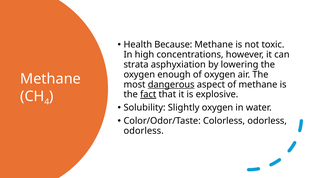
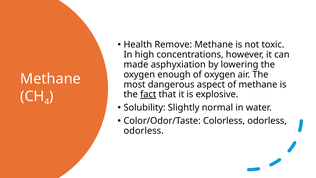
Because: Because -> Remove (173, 45)
strata: strata -> made (136, 64)
dangerous underline: present -> none (171, 84)
Slightly oxygen: oxygen -> normal (217, 108)
